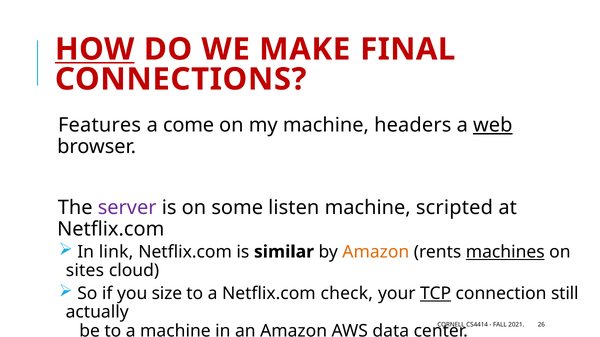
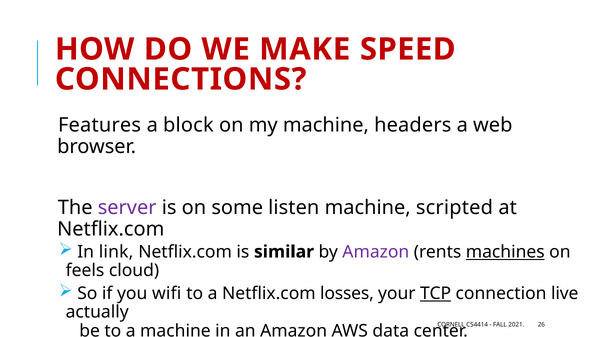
HOW underline: present -> none (95, 49)
FINAL: FINAL -> SPEED (408, 49)
come: come -> block (188, 125)
web underline: present -> none (493, 125)
Amazon colour: orange -> purple (376, 252)
sites: sites -> feels (85, 271)
size: size -> wifi (167, 294)
check: check -> losses (347, 294)
still: still -> live (565, 294)
